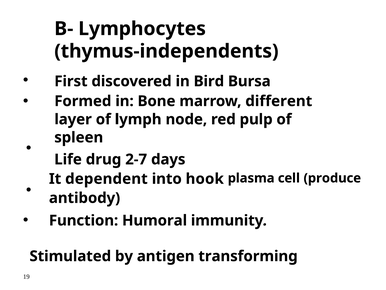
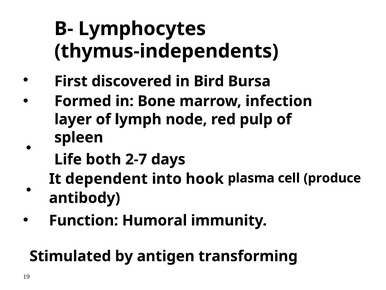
different: different -> infection (279, 101)
drug: drug -> both (104, 159)
